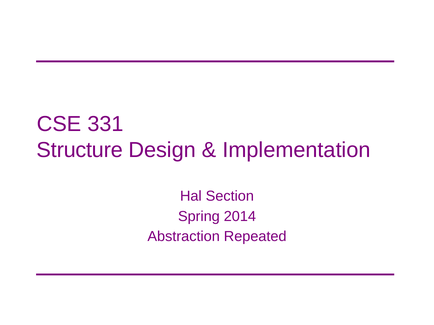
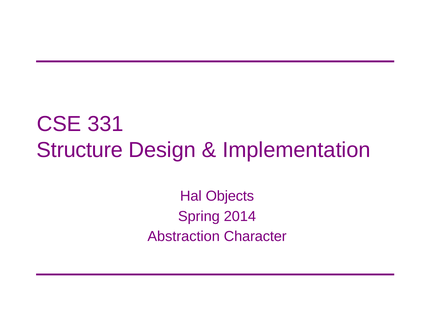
Section: Section -> Objects (230, 196)
Repeated: Repeated -> Character (255, 237)
